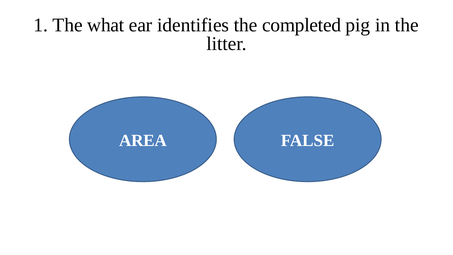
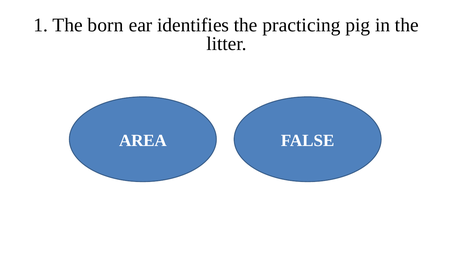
what: what -> born (106, 25)
completed: completed -> practicing (302, 25)
